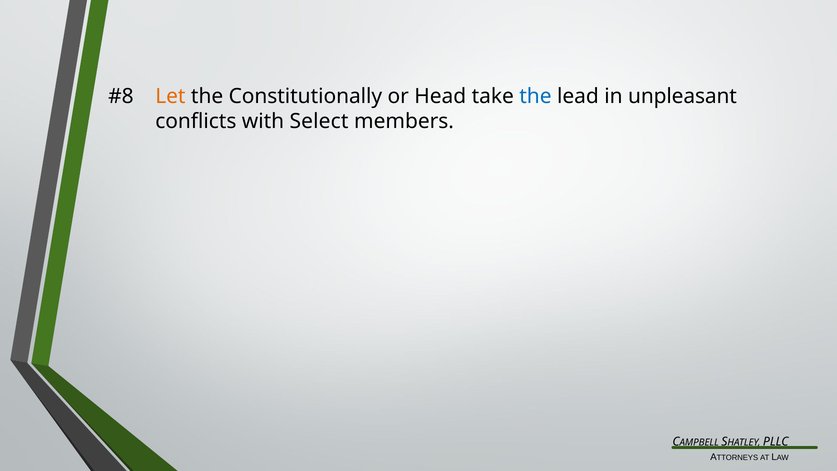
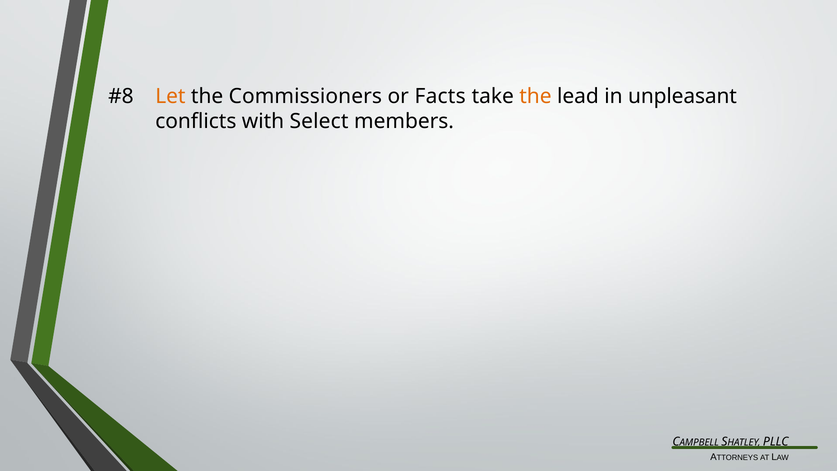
Constitutionally: Constitutionally -> Commissioners (305, 96)
Head: Head -> Facts (440, 96)
the colour: blue -> orange (535, 96)
